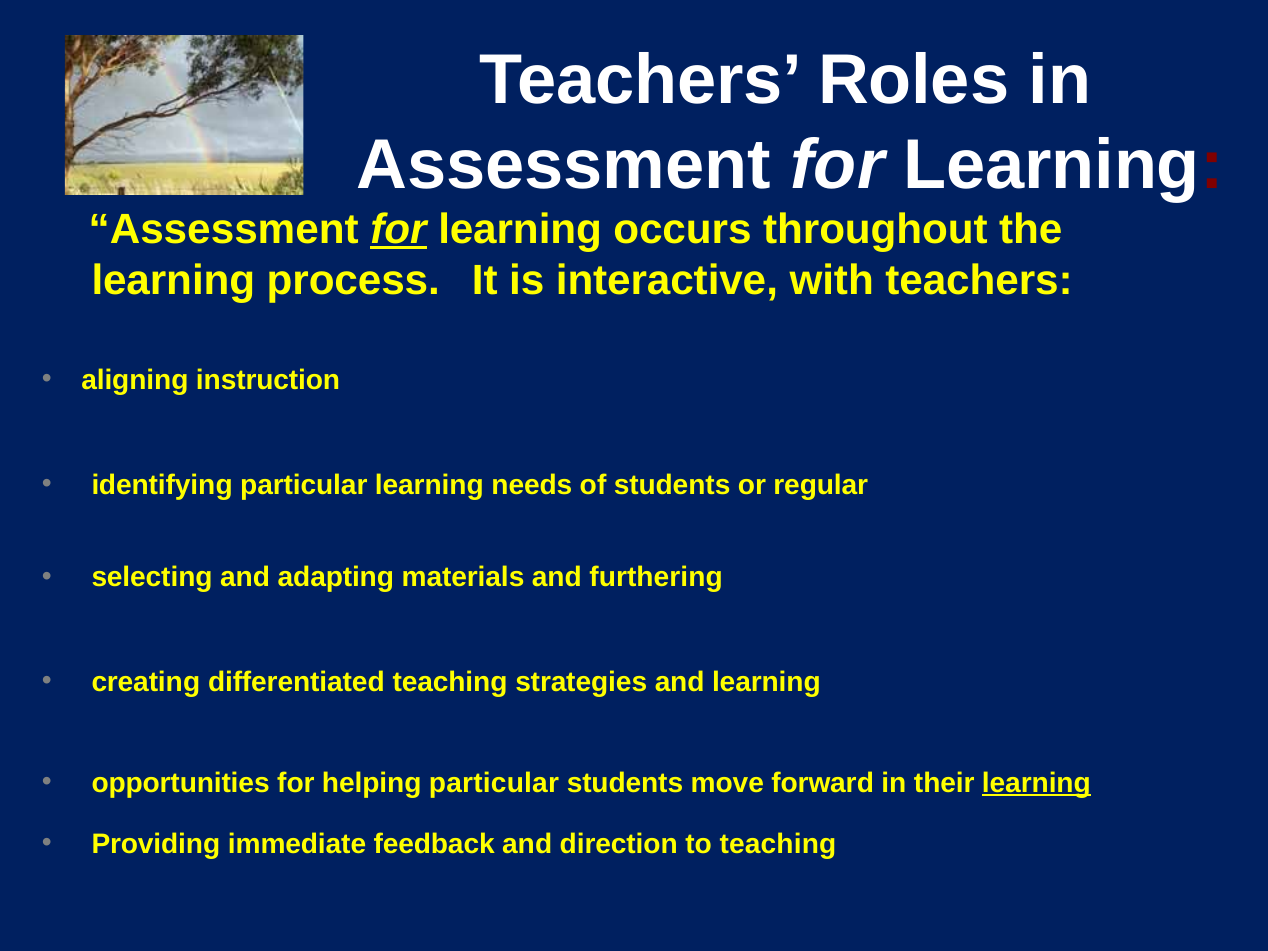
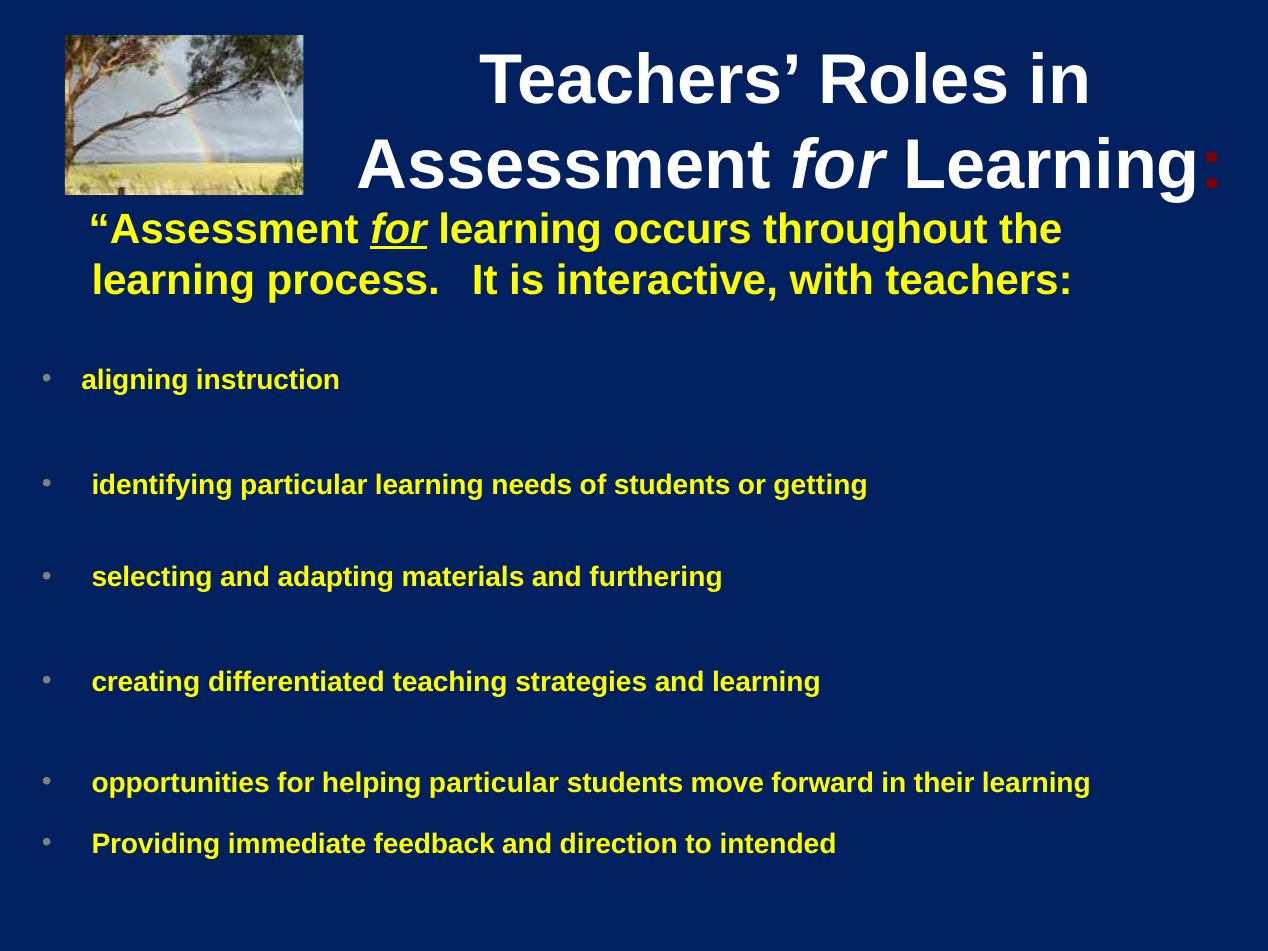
regular: regular -> getting (821, 485)
learning underline: present -> none (1036, 783)
to teaching: teaching -> intended (778, 844)
